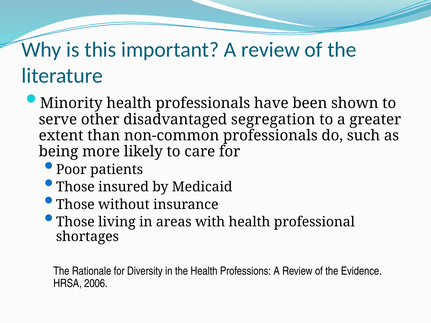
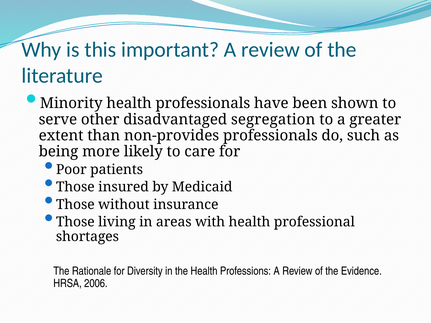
non-common: non-common -> non-provides (172, 136)
